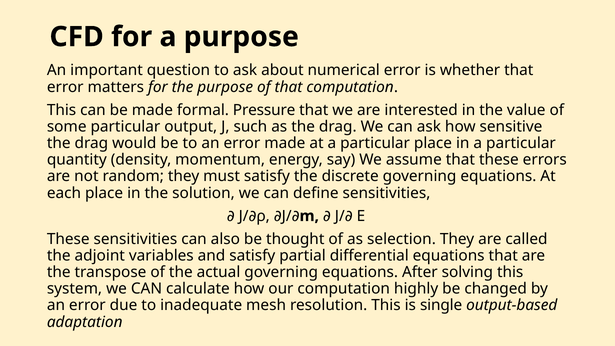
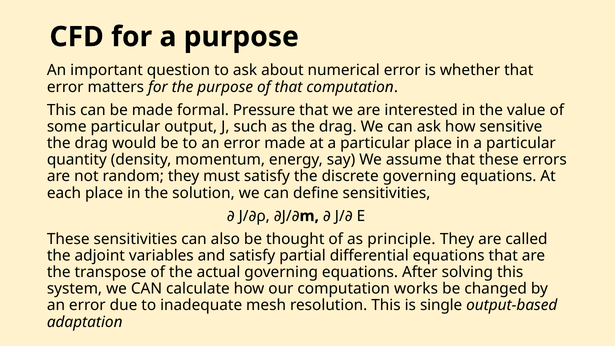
selection: selection -> principle (401, 239)
highly: highly -> works (416, 289)
